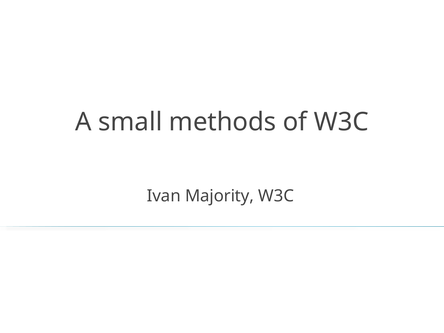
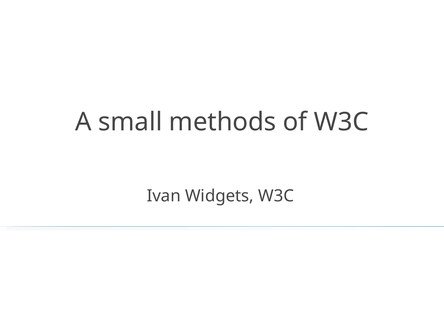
Majority: Majority -> Widgets (219, 196)
